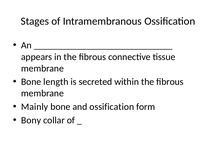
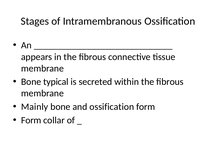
length: length -> typical (56, 82)
Bony: Bony -> Form (31, 120)
